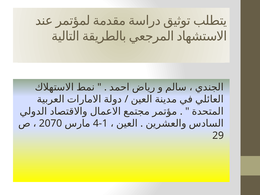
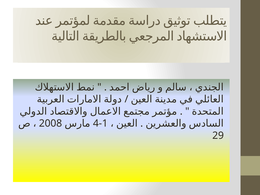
2070: 2070 -> 2008 (50, 123)
